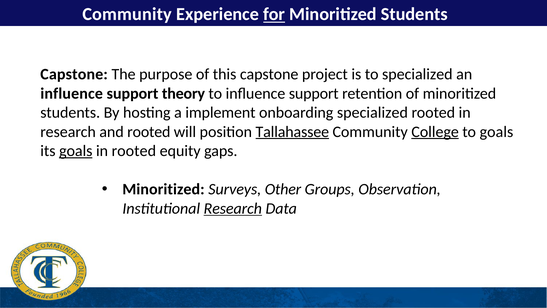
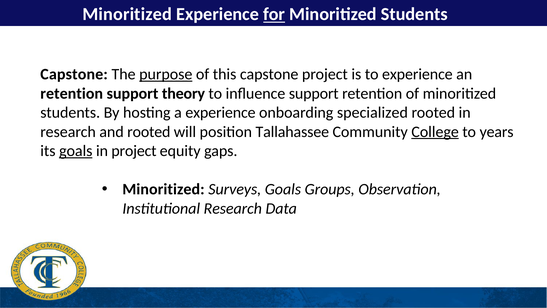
Community: Community -> Minoritized (127, 14)
purpose underline: none -> present (166, 74)
to specialized: specialized -> experience (417, 74)
influence: influence -> retention (72, 93)
a implement: implement -> experience (220, 112)
Tallahassee underline: present -> none (292, 132)
to goals: goals -> years (497, 132)
in rooted: rooted -> project (134, 151)
Surveys Other: Other -> Goals (283, 189)
Research underline: present -> none (233, 208)
